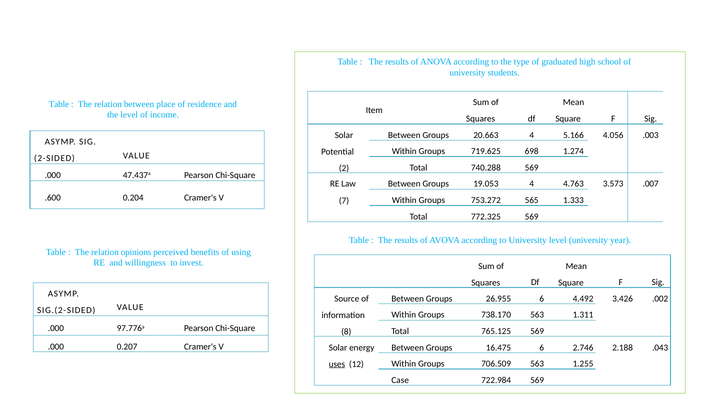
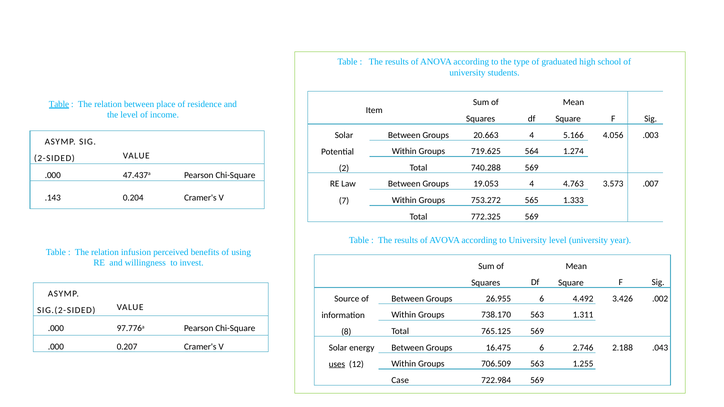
Table underline: none -> present (59, 104)
698: 698 -> 564 (532, 151)
.600: .600 -> .143 (53, 198)
opinions: opinions -> infusion (136, 252)
